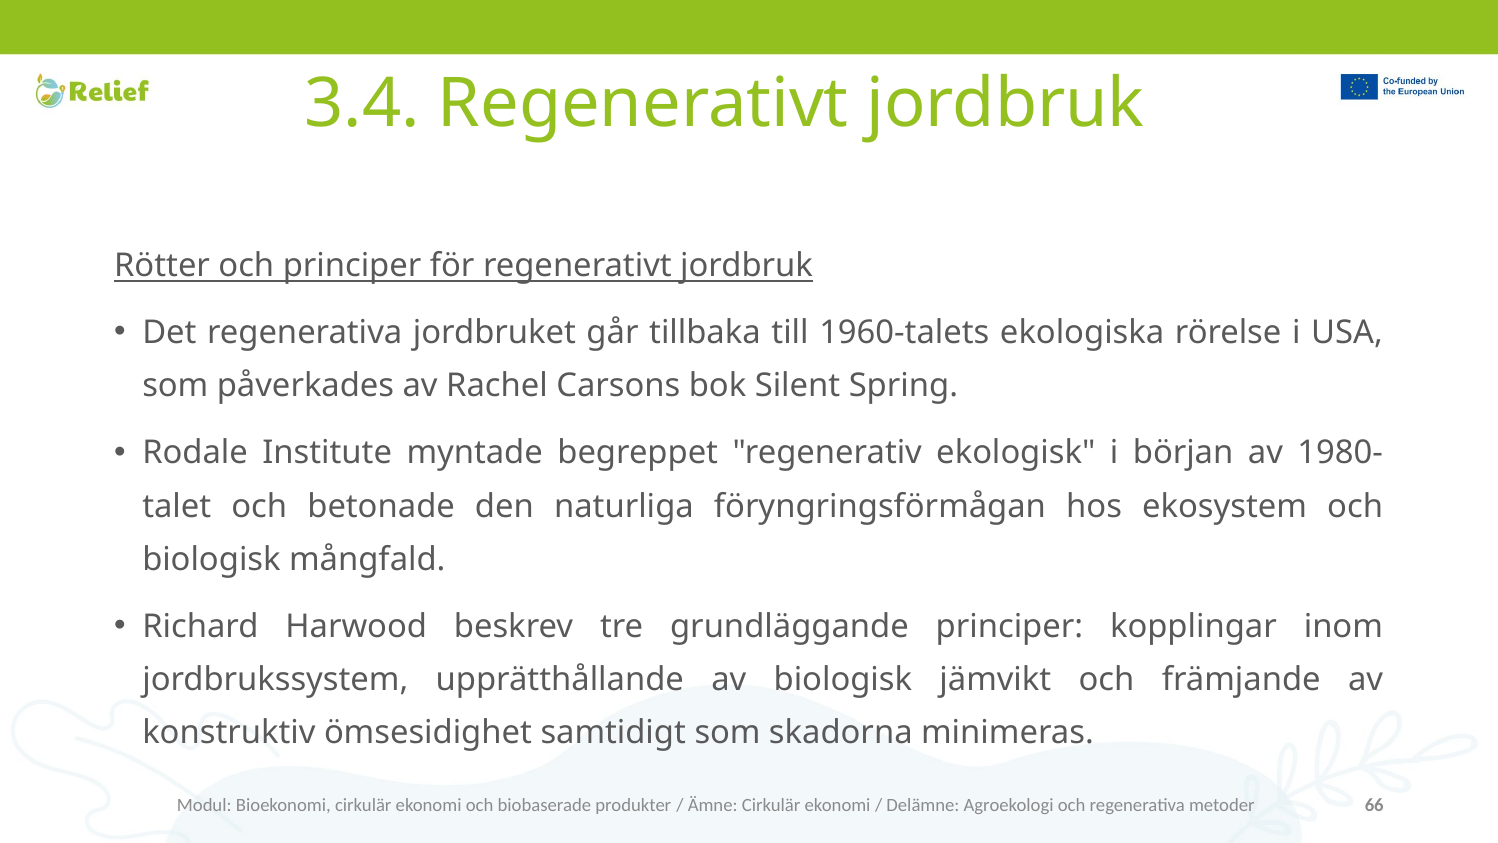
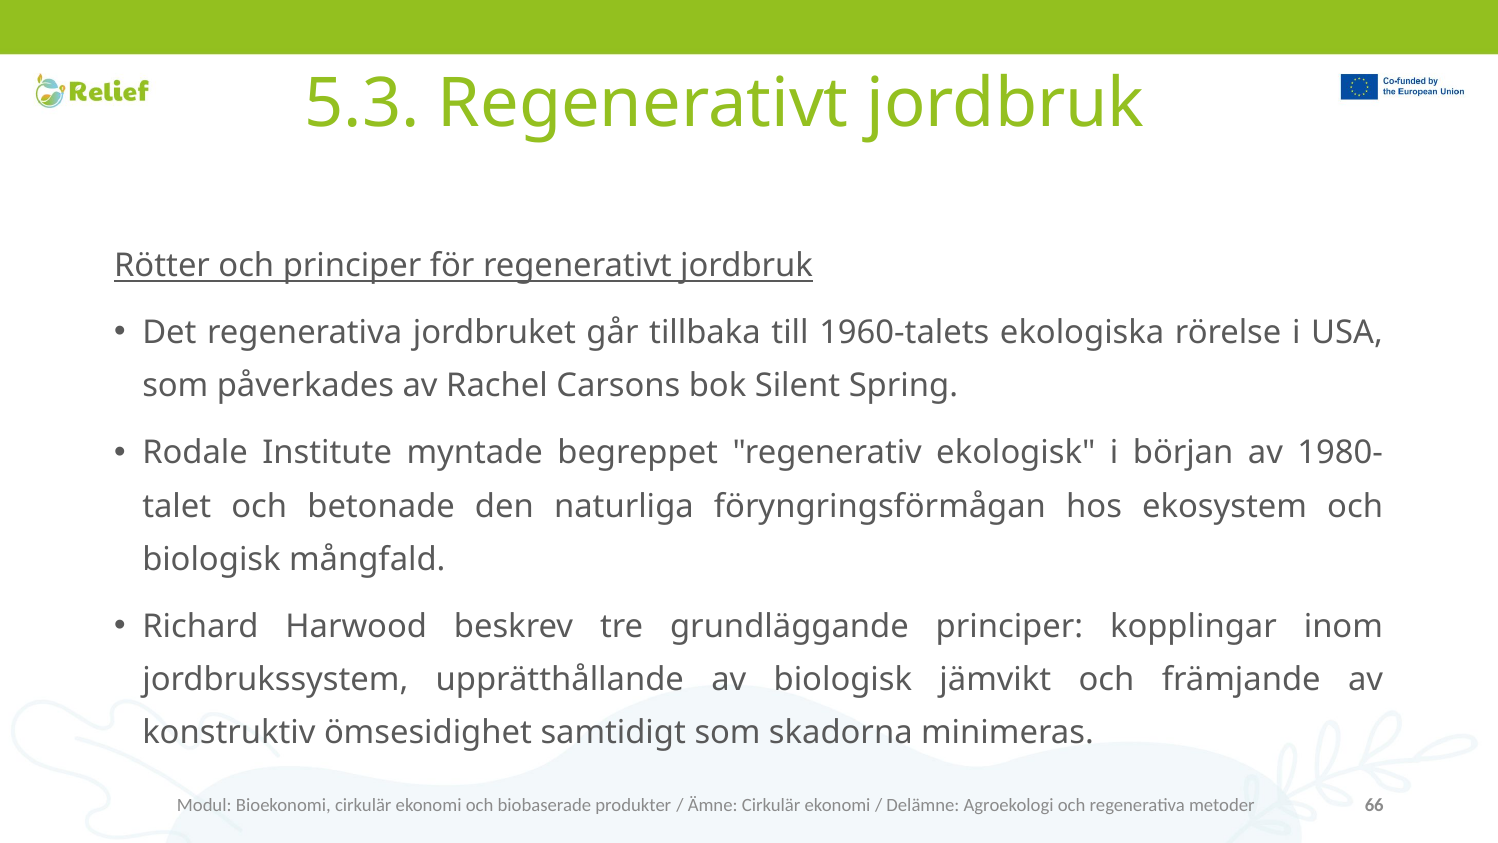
3.4: 3.4 -> 5.3 (362, 104)
